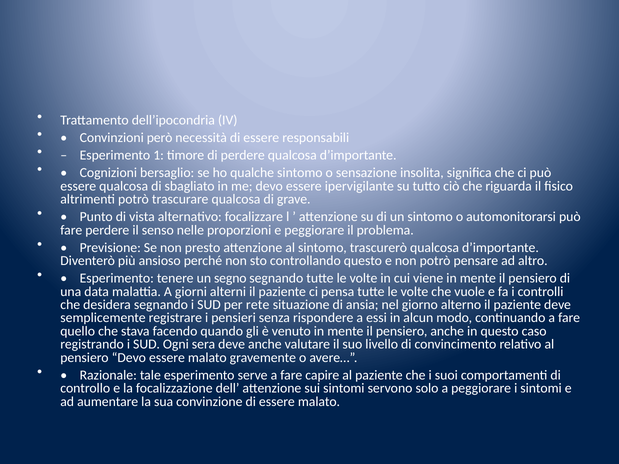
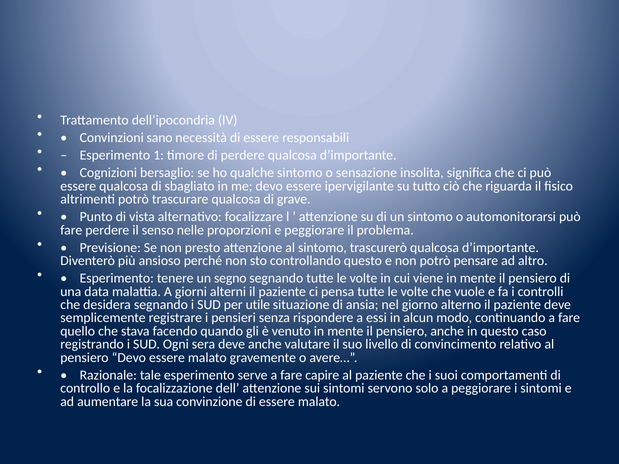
però: però -> sano (160, 138)
rete: rete -> utile (258, 305)
